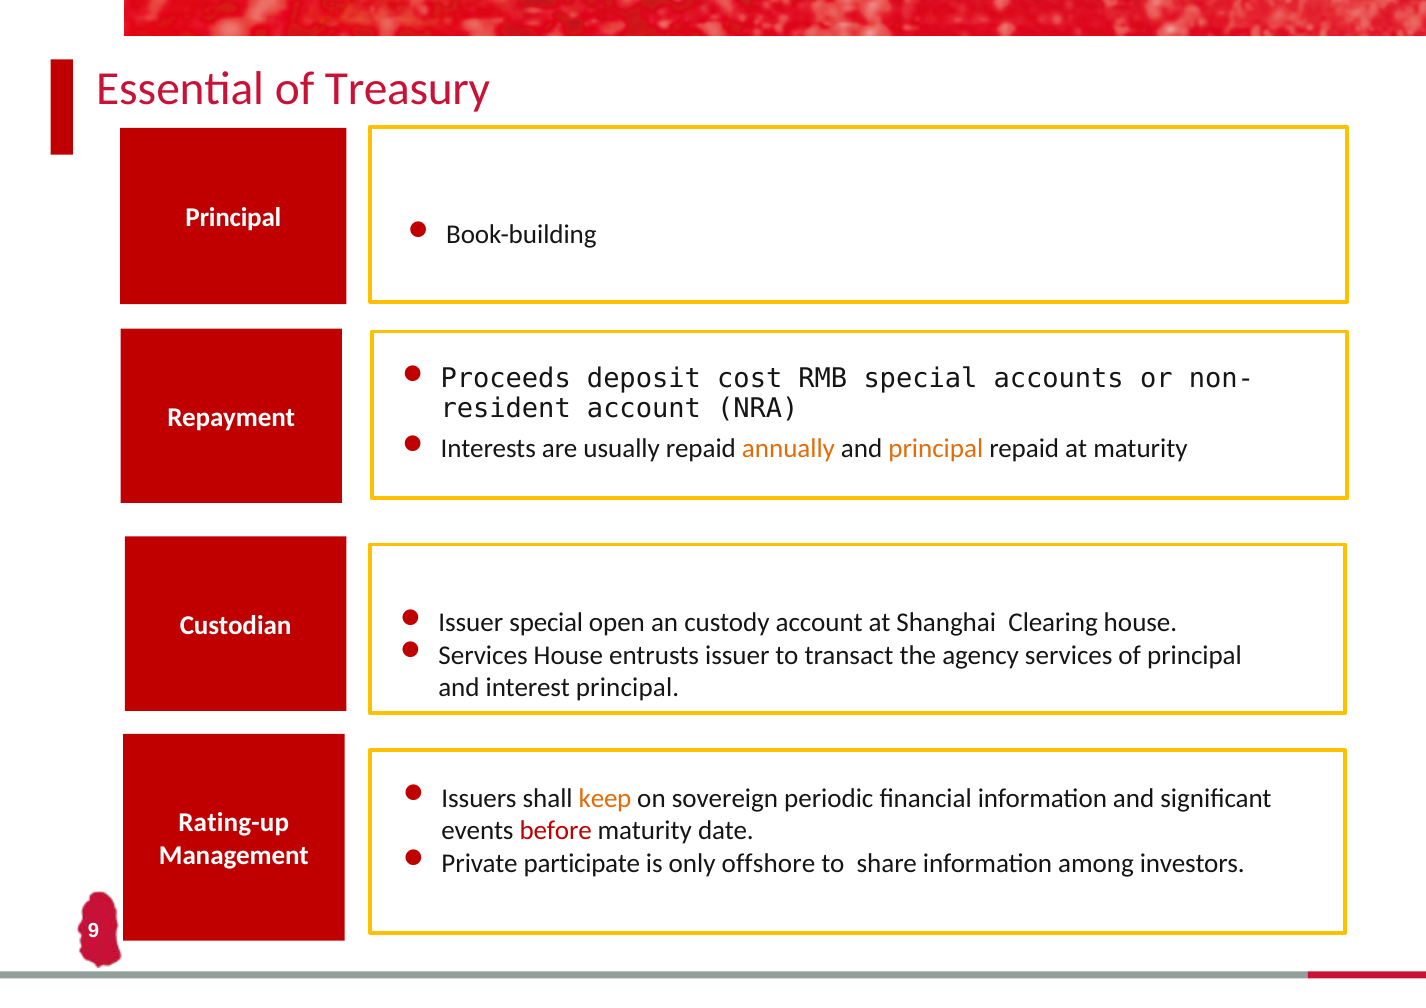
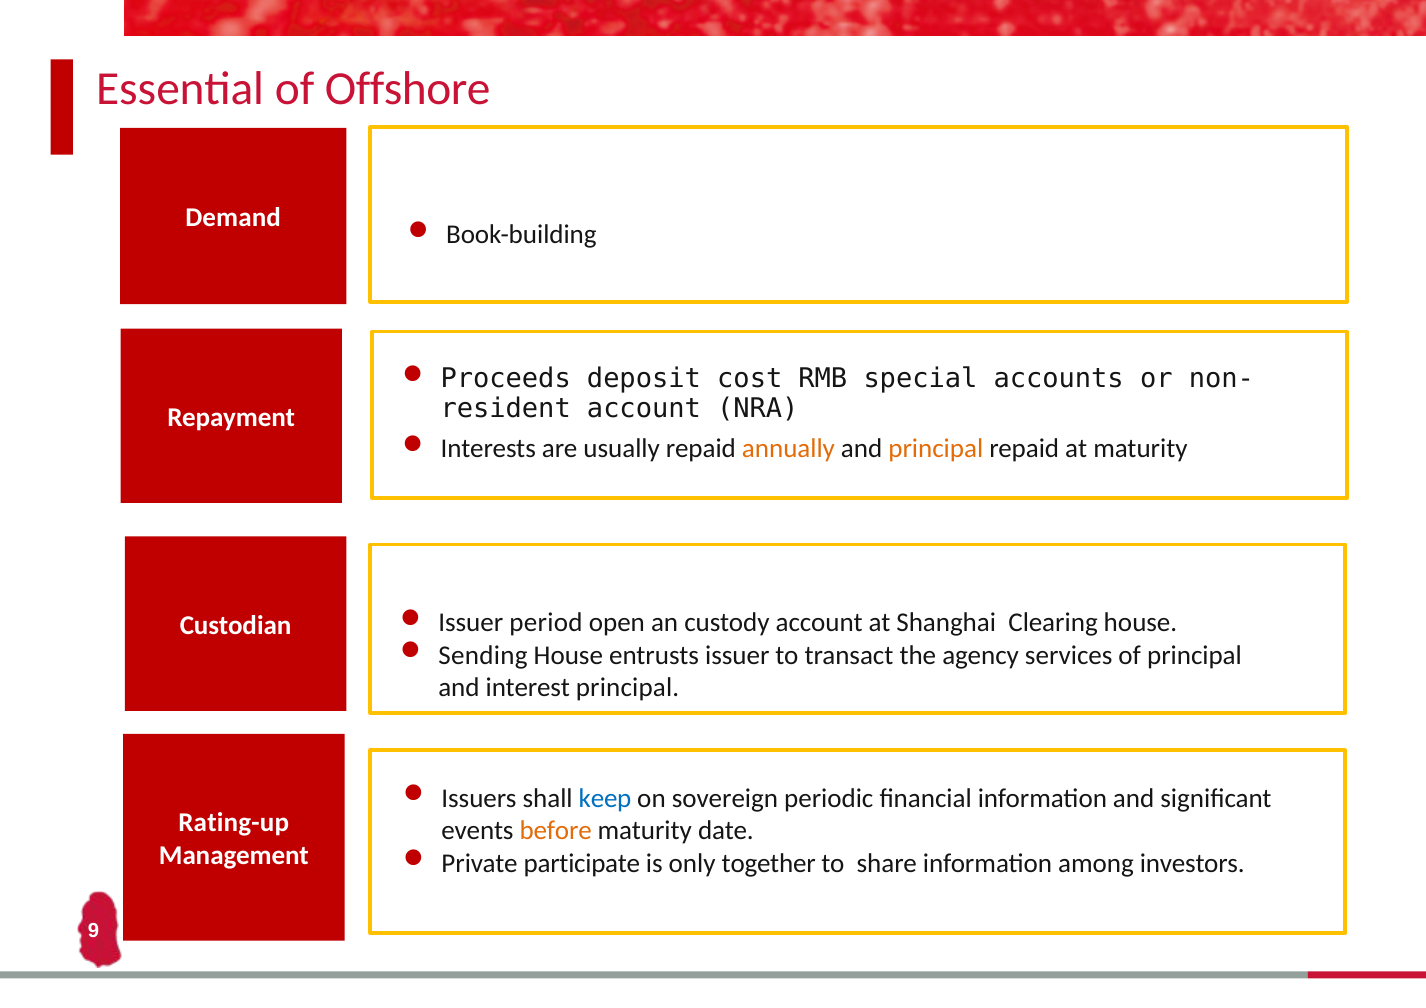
Treasury: Treasury -> Offshore (408, 89)
Principal: Principal -> Demand (233, 218)
Issuer special: special -> period (546, 623)
Services: Services -> Sending (483, 656)
keep colour: orange -> blue (605, 799)
before colour: red -> orange (556, 831)
offshore: offshore -> together (769, 864)
